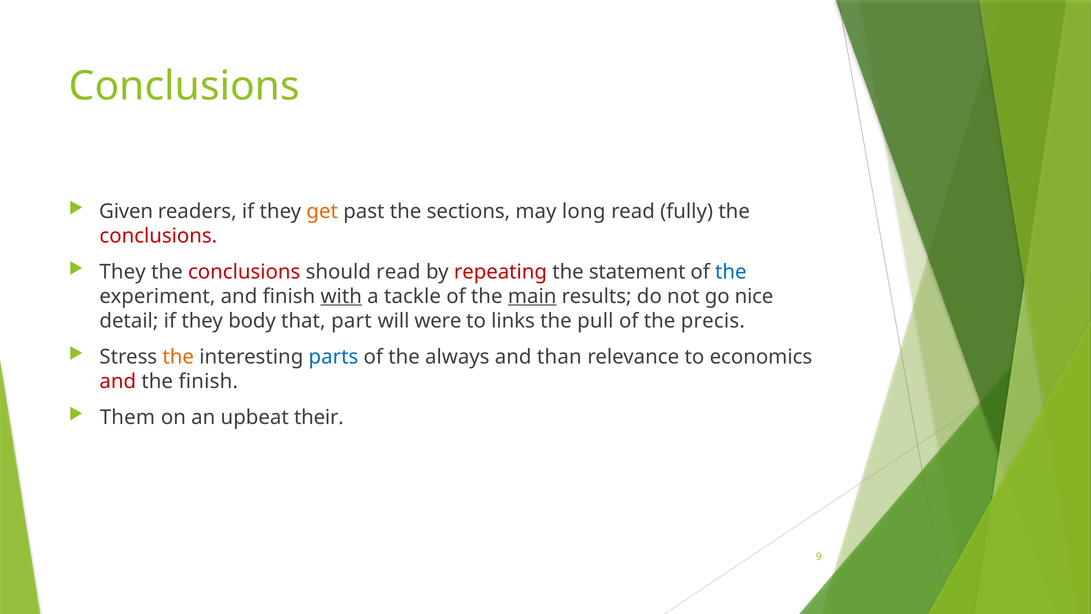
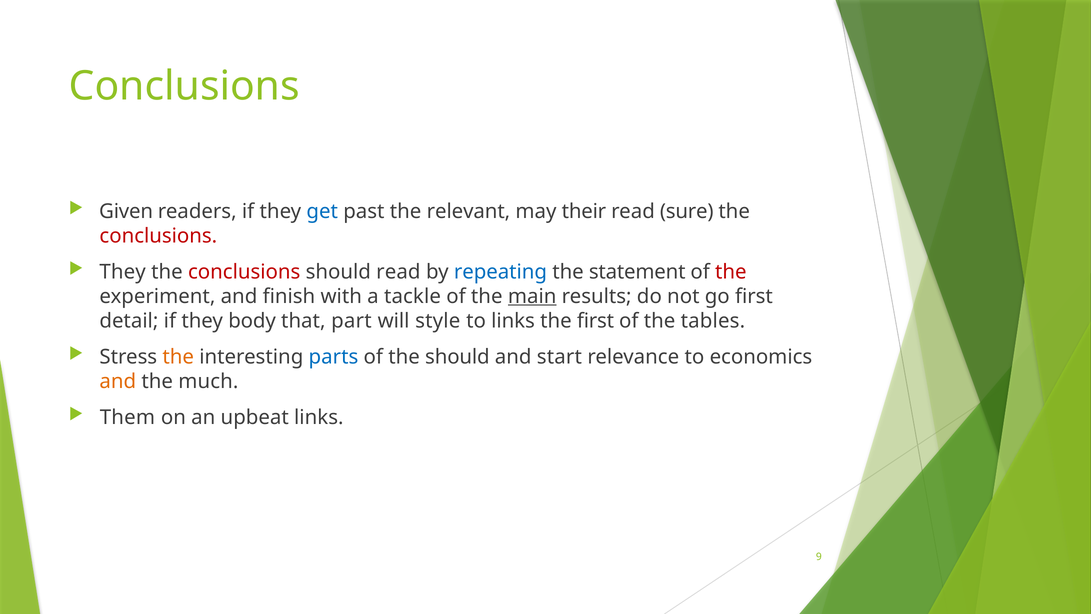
get colour: orange -> blue (322, 211)
sections: sections -> relevant (468, 211)
long: long -> their (584, 211)
fully: fully -> sure (687, 211)
repeating colour: red -> blue (500, 272)
the colour: blue -> red (731, 272)
with underline: present -> none (341, 296)
go nice: nice -> first (754, 296)
were: were -> style (438, 321)
the pull: pull -> first (596, 321)
precis: precis -> tables (713, 321)
the always: always -> should (457, 357)
than: than -> start (559, 357)
and colour: red -> orange (118, 381)
the finish: finish -> much (208, 381)
upbeat their: their -> links (319, 417)
